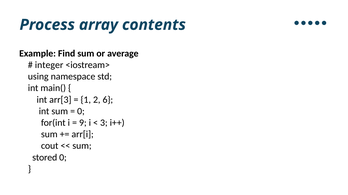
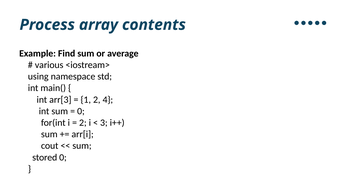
integer: integer -> various (49, 65)
6: 6 -> 4 (108, 100)
9: 9 -> 2 (83, 123)
